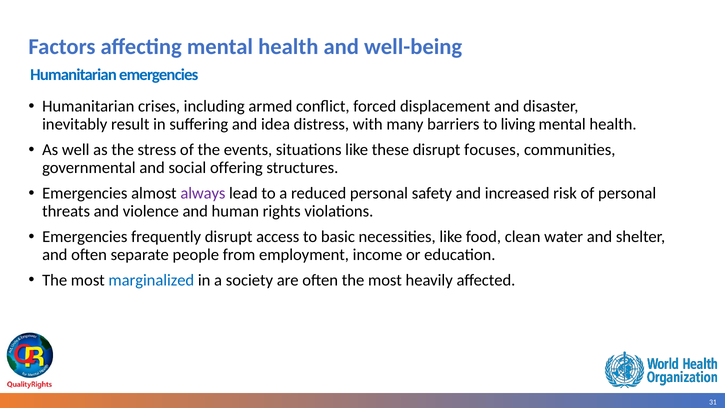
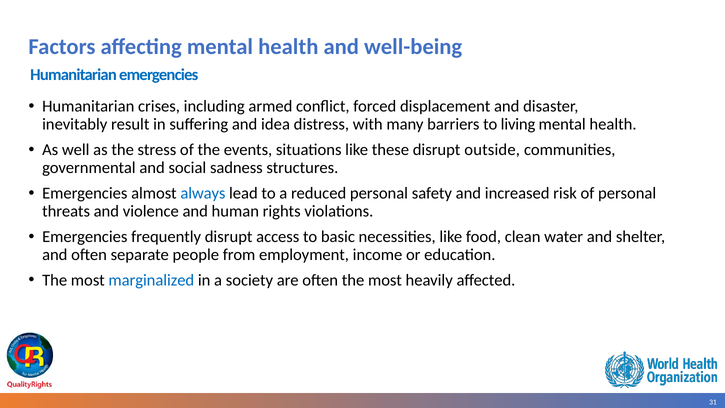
focuses: focuses -> outside (492, 150)
offering: offering -> sadness (236, 168)
always colour: purple -> blue (203, 193)
